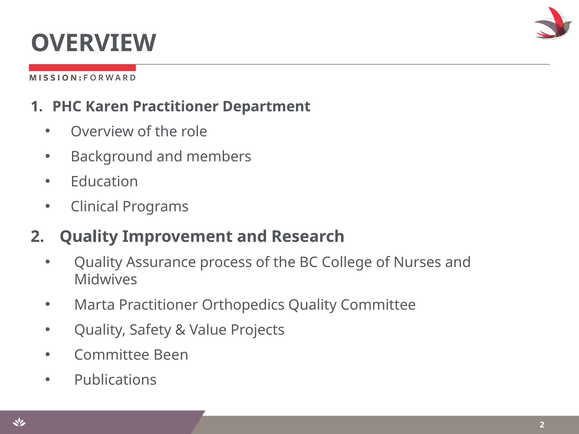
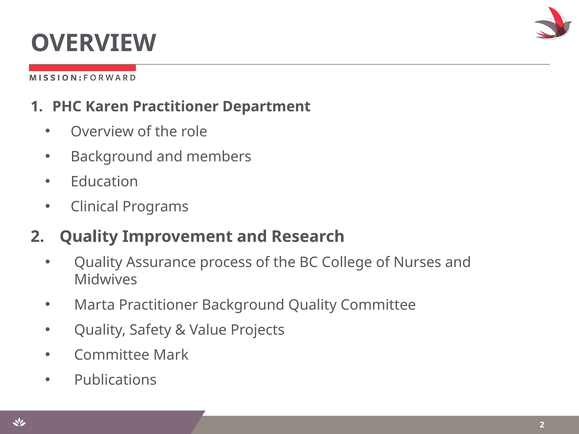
Practitioner Orthopedics: Orthopedics -> Background (243, 305)
Been: Been -> Mark (171, 355)
